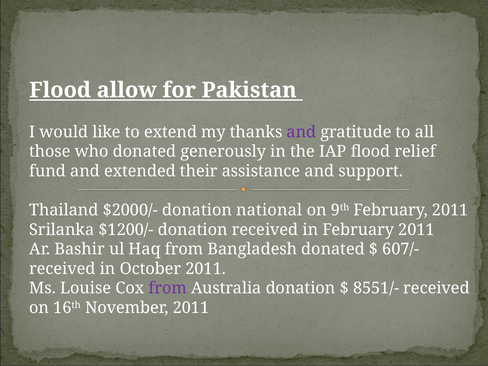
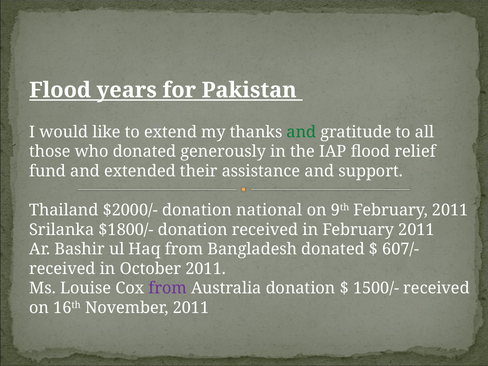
allow: allow -> years (127, 90)
and colour: purple -> green (301, 132)
$1200/-: $1200/- -> $1800/- (126, 230)
8551/-: 8551/- -> 1500/- (376, 288)
